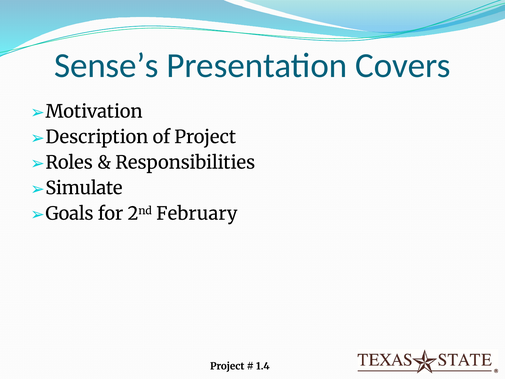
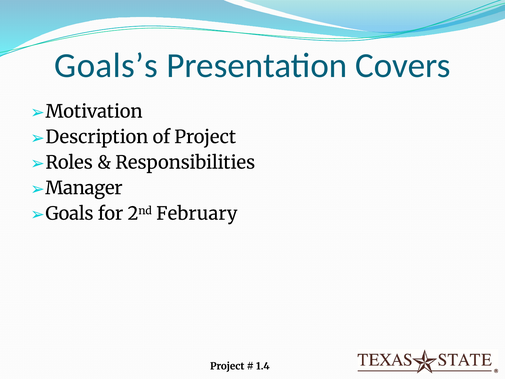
Sense’s: Sense’s -> Goals’s (106, 66)
Simulate: Simulate -> Manager (84, 188)
